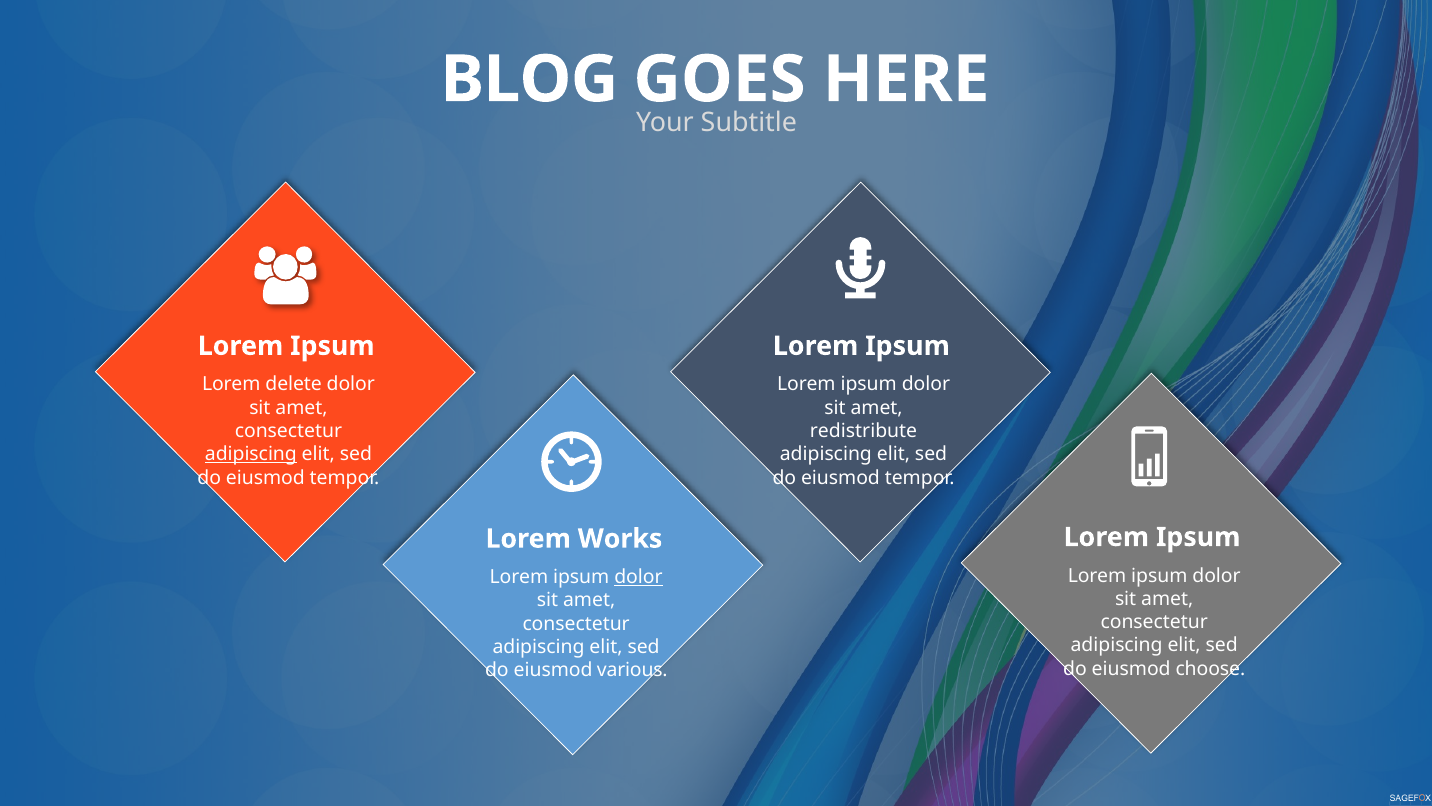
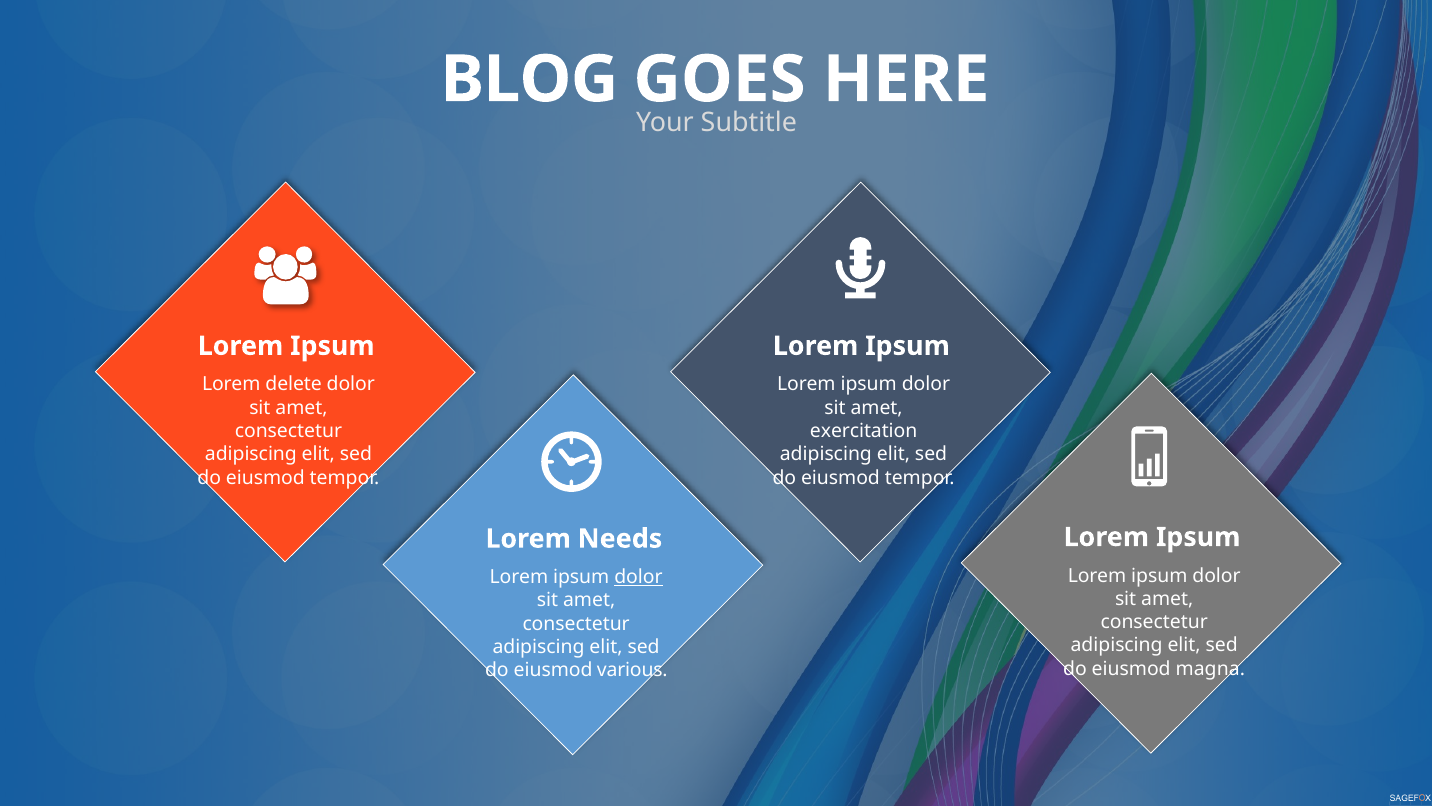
redistribute: redistribute -> exercitation (864, 431)
adipiscing underline: present -> none (251, 454)
Works: Works -> Needs (620, 538)
choose: choose -> magna (1210, 668)
